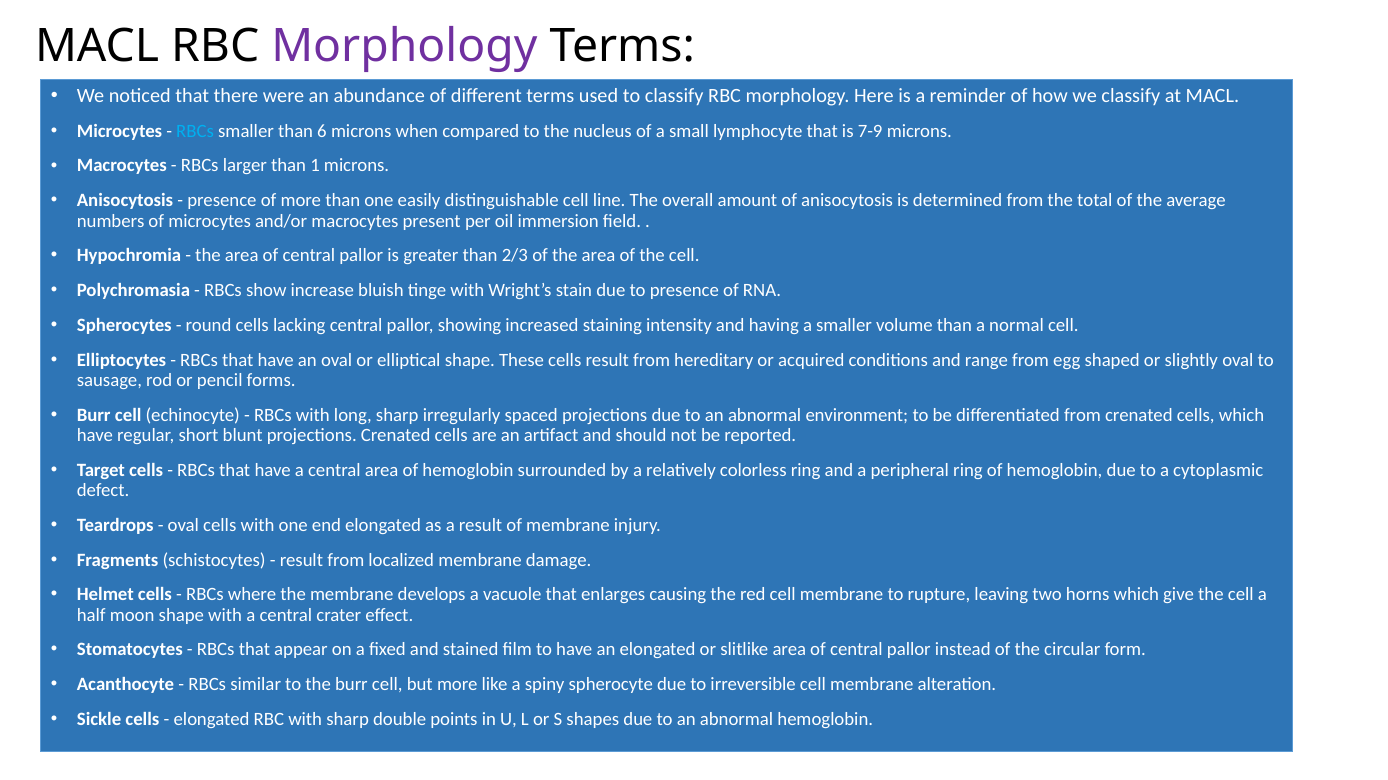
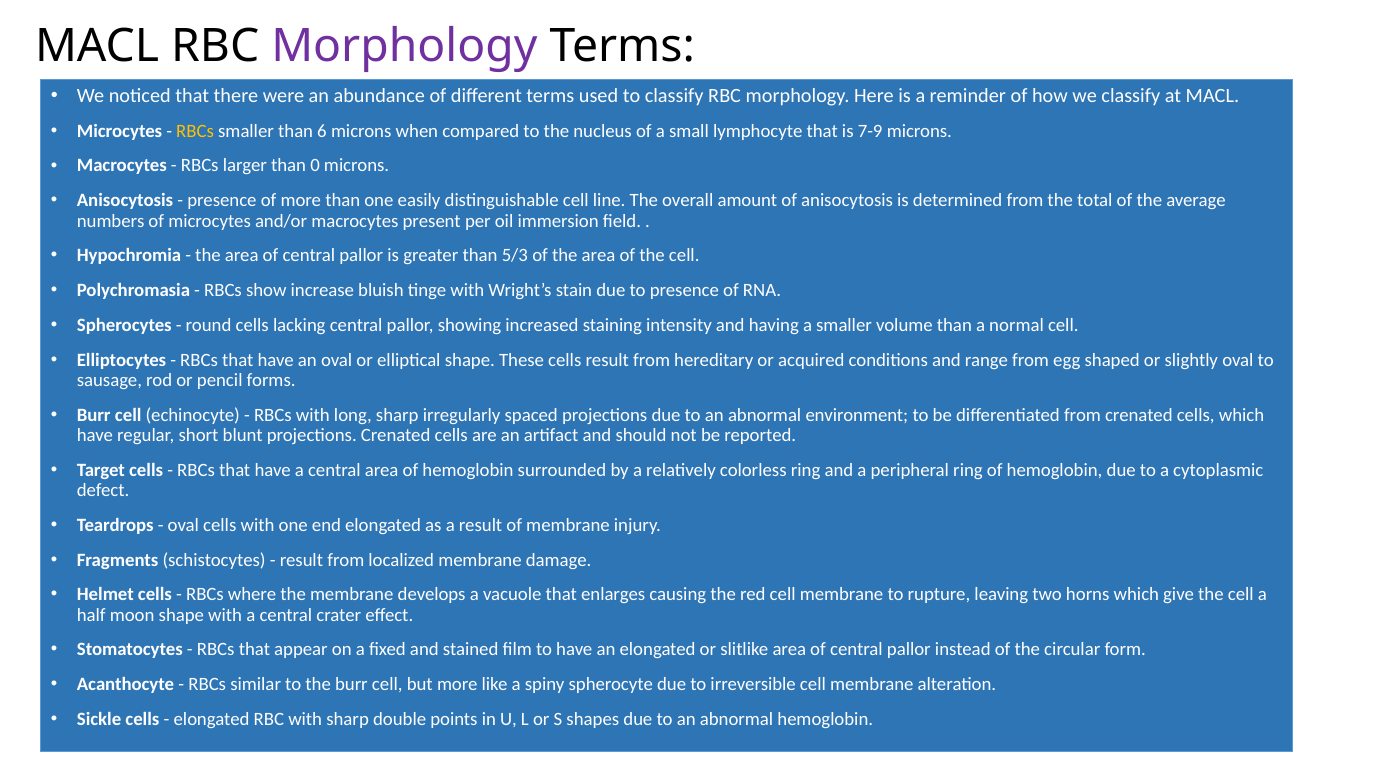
RBCs colour: light blue -> yellow (195, 131)
1: 1 -> 0 (315, 166)
2/3: 2/3 -> 5/3 (515, 256)
